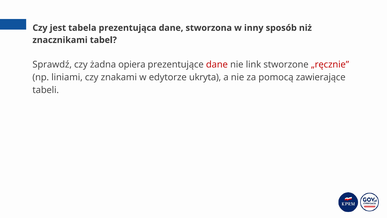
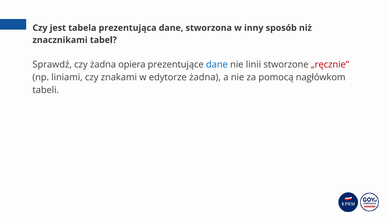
dane colour: red -> blue (217, 65)
link: link -> linii (253, 65)
edytorze ukryta: ukryta -> żadna (205, 77)
zawierające: zawierające -> nagłówkom (321, 77)
